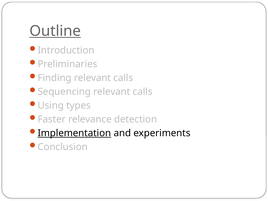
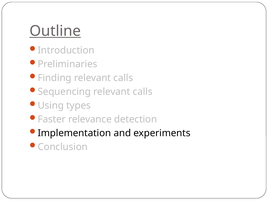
Implementation underline: present -> none (74, 133)
